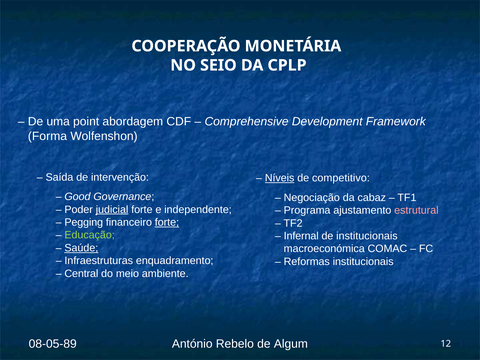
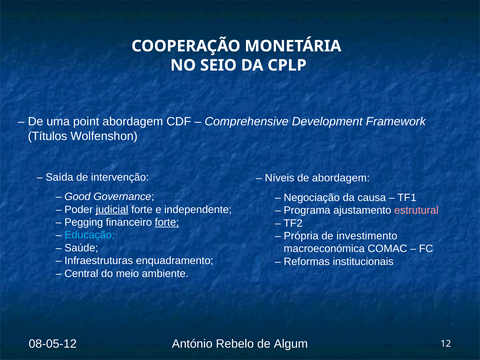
Forma: Forma -> Títulos (48, 136)
Níveis underline: present -> none (280, 178)
de competitivo: competitivo -> abordagem (341, 178)
cabaz: cabaz -> causa (372, 198)
Educação colour: light green -> light blue (90, 235)
Infernal: Infernal -> Própria (301, 236)
de institucionais: institucionais -> investimento (367, 236)
Saúde underline: present -> none (81, 248)
08-05-89: 08-05-89 -> 08-05-12 (53, 344)
